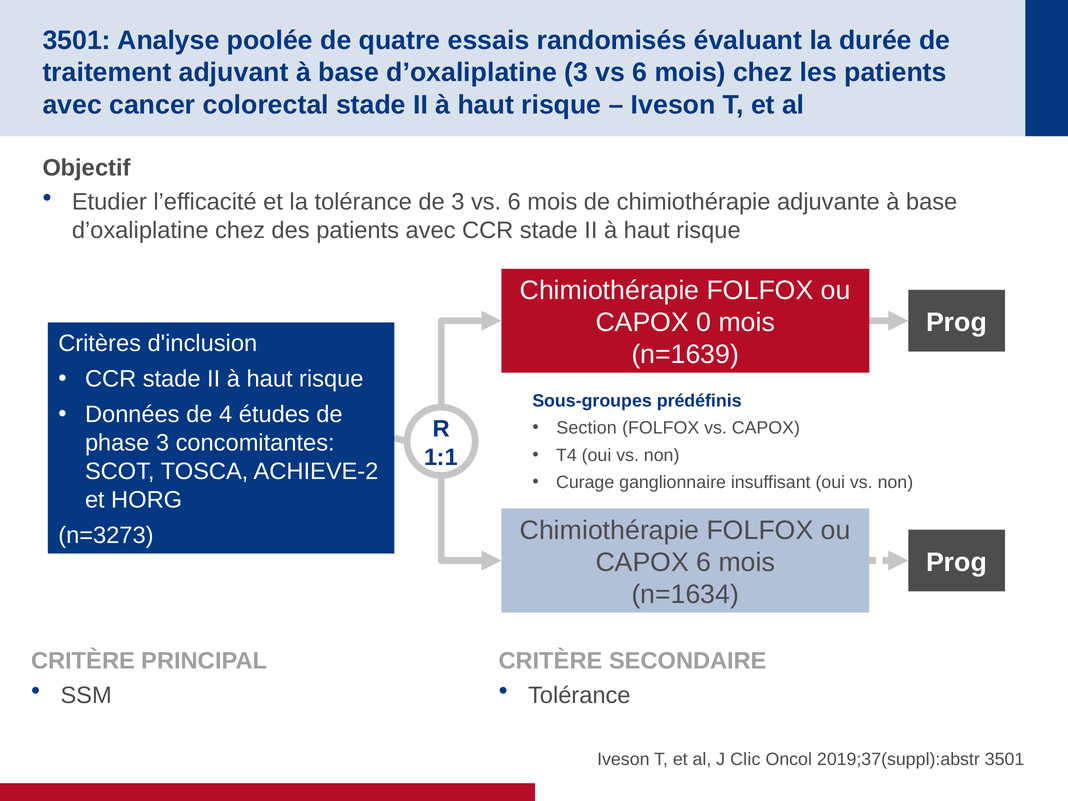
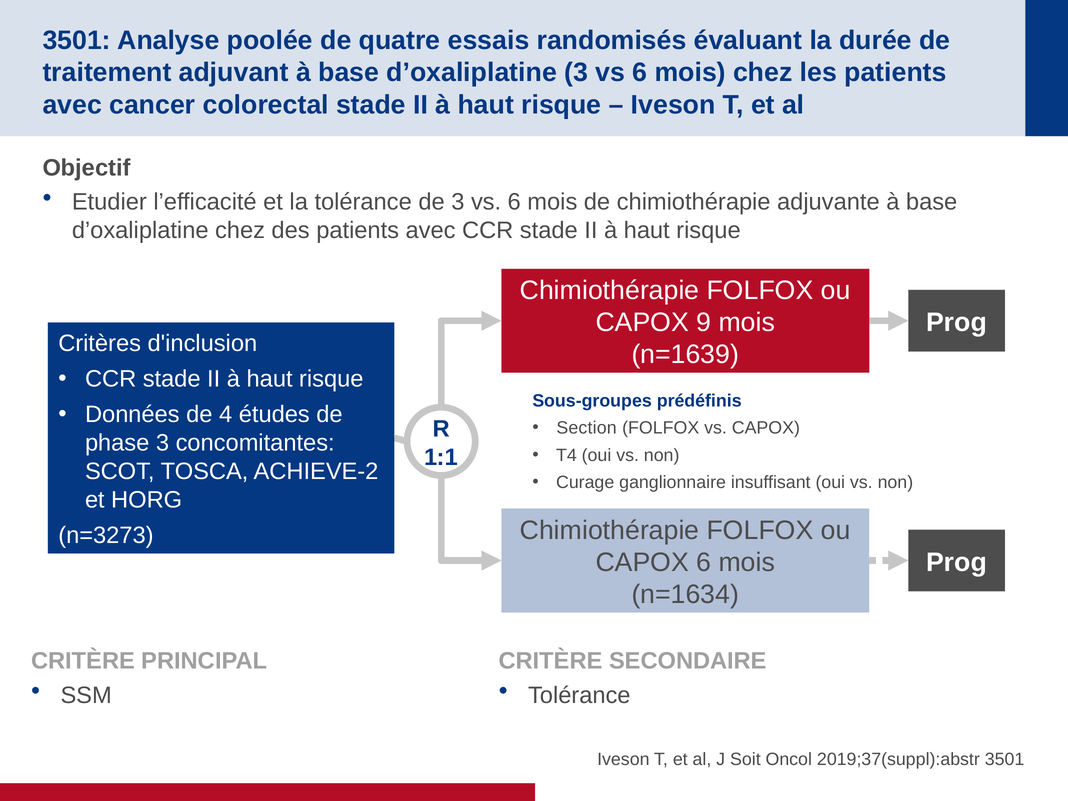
0: 0 -> 9 (704, 323)
Clic: Clic -> Soit (745, 759)
